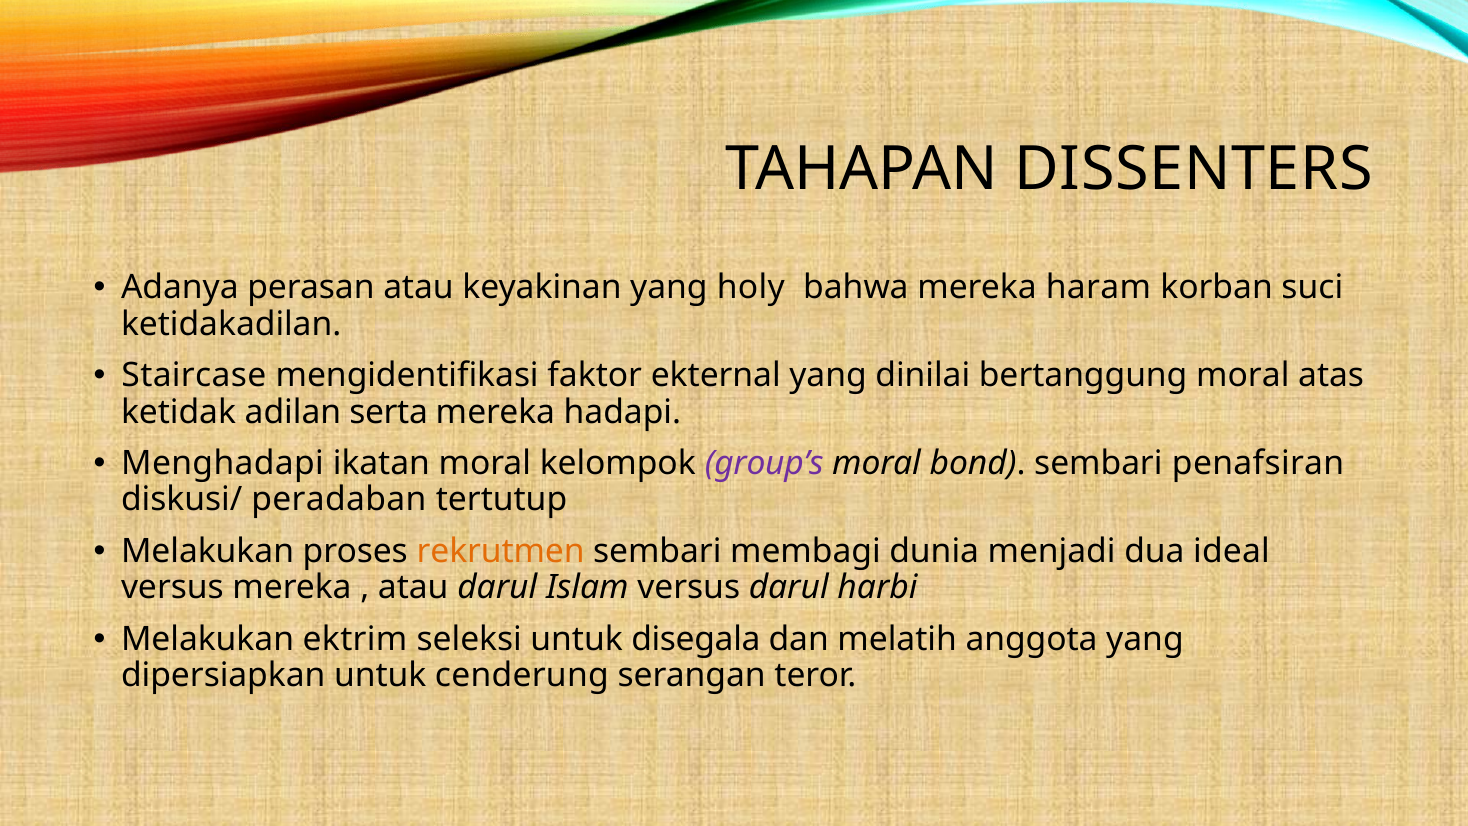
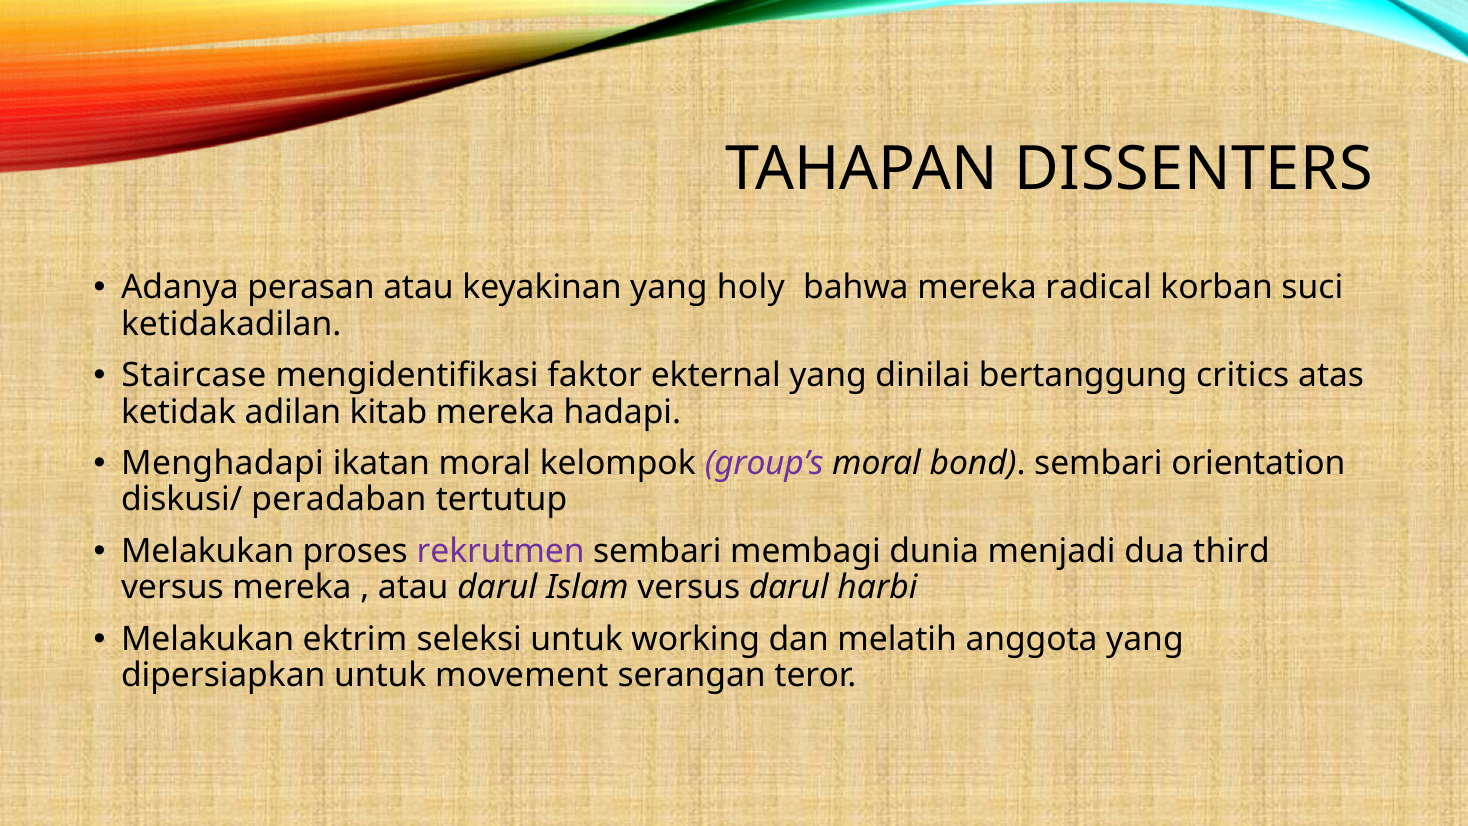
haram: haram -> radical (1099, 288)
bertanggung moral: moral -> critics (1243, 376)
serta: serta -> kitab (389, 412)
penafsiran: penafsiran -> orientation (1258, 463)
rekrutmen colour: orange -> purple (501, 551)
ideal: ideal -> third (1232, 551)
disegala: disegala -> working (696, 639)
cenderung: cenderung -> movement (522, 675)
